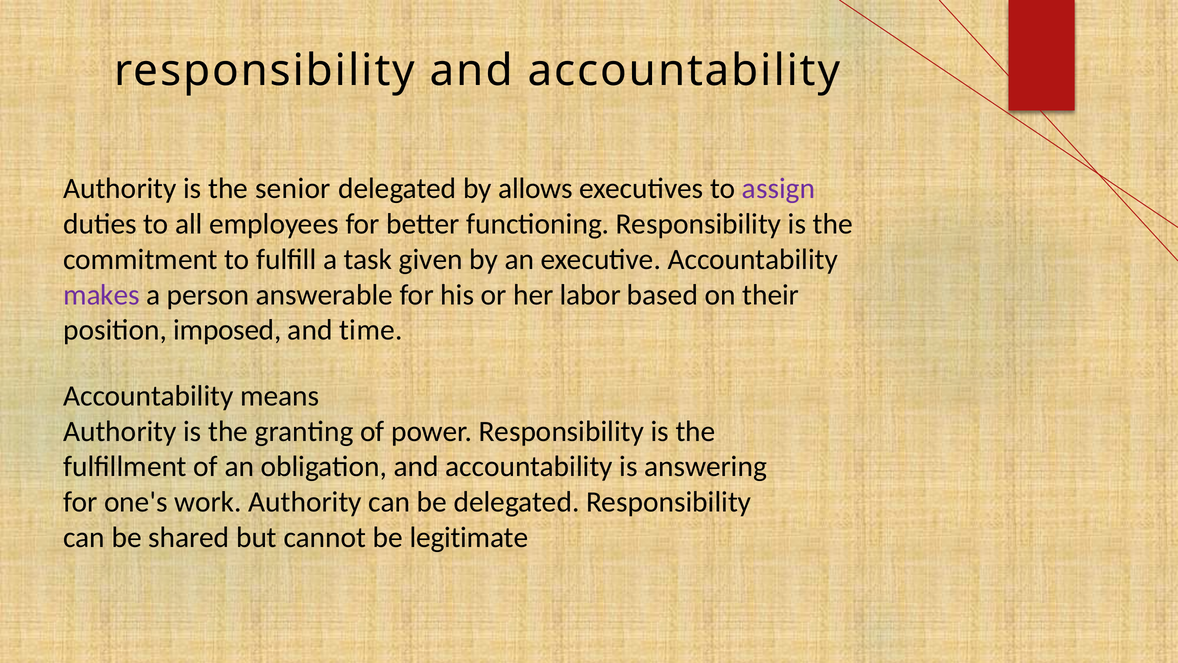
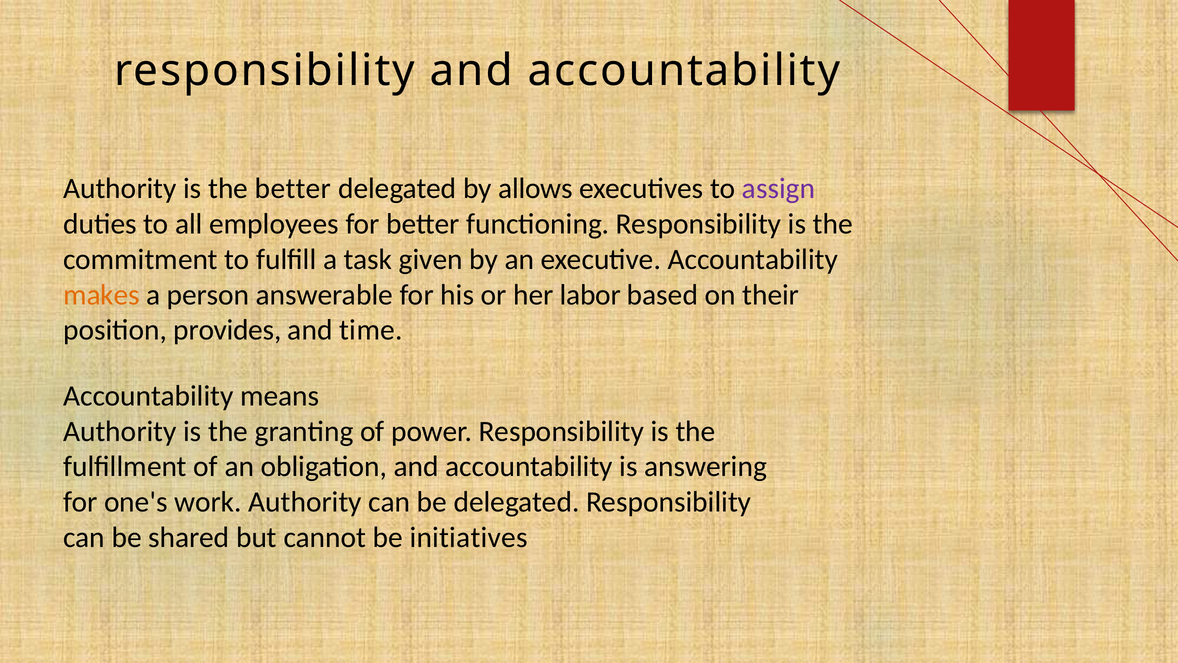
the senior: senior -> better (293, 189)
makes colour: purple -> orange (101, 295)
imposed: imposed -> provides (227, 330)
legitimate: legitimate -> initiatives (469, 537)
